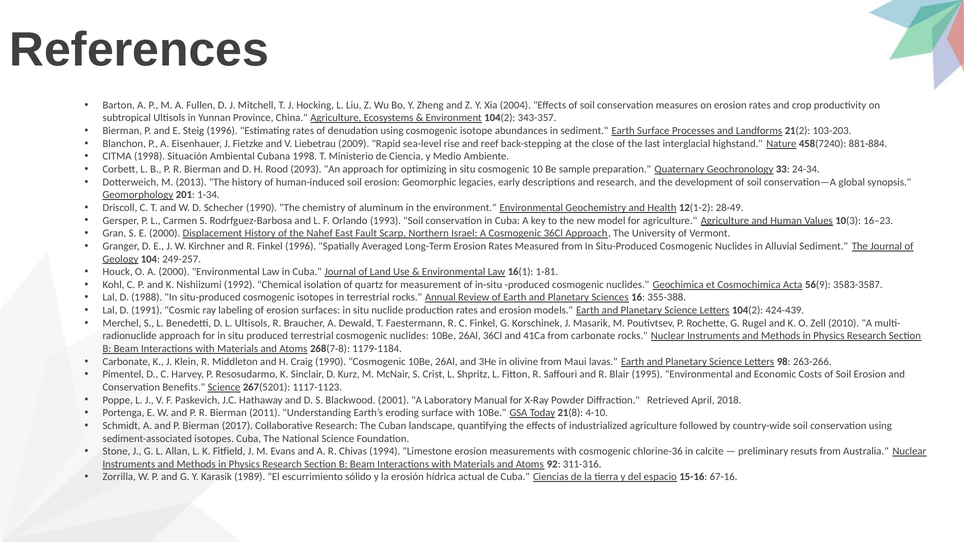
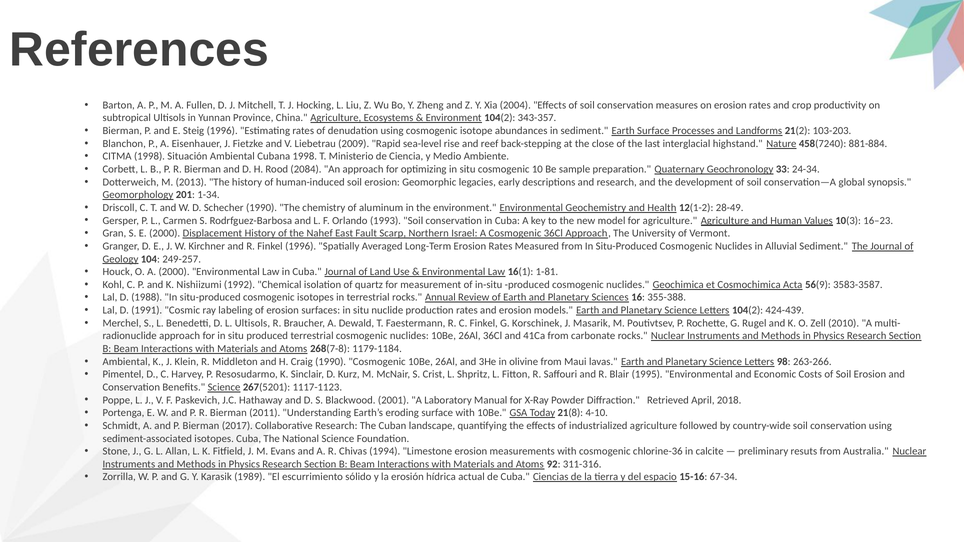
2093: 2093 -> 2084 (306, 169)
Carbonate: Carbonate -> Ambiental (126, 362)
67-16: 67-16 -> 67-34 (724, 477)
